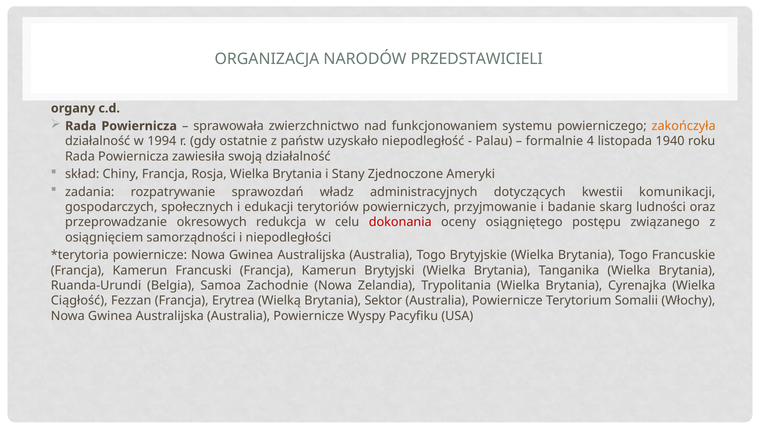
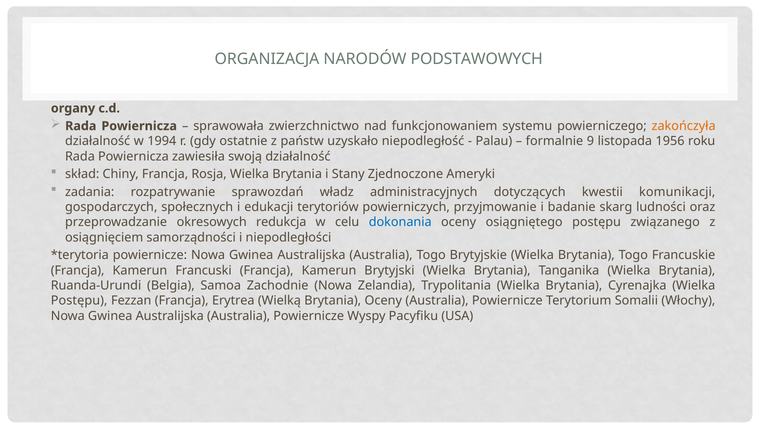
PRZEDSTAWICIELI: PRZEDSTAWICIELI -> PODSTAWOWYCH (477, 59)
4: 4 -> 9 (590, 141)
1940: 1940 -> 1956 (670, 141)
dokonania colour: red -> blue (400, 222)
Ciągłość: Ciągłość -> Postępu (79, 300)
Brytania Sektor: Sektor -> Oceny (383, 300)
